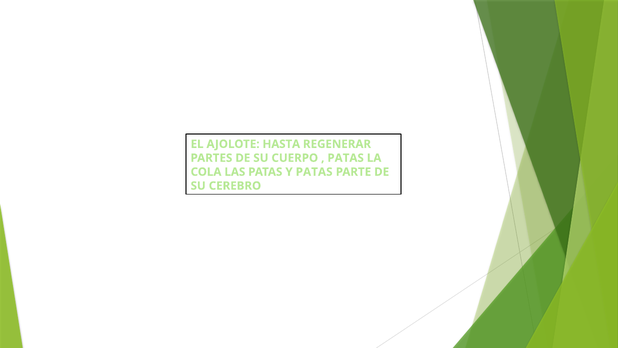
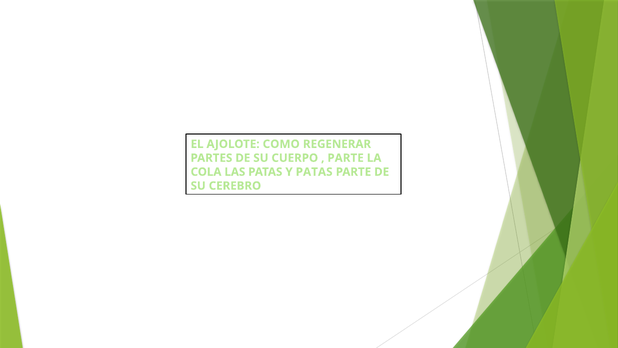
HASTA: HASTA -> COMO (281, 144)
PATAS: PATAS -> PARTE (346, 158)
